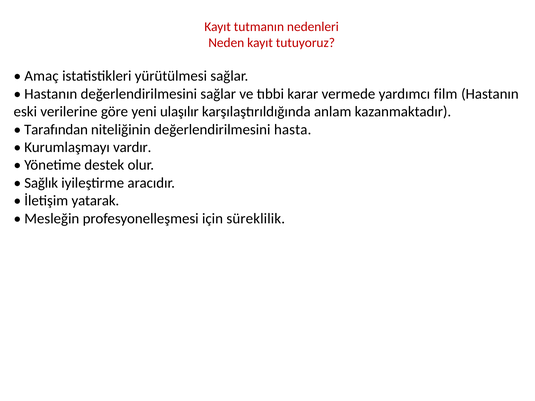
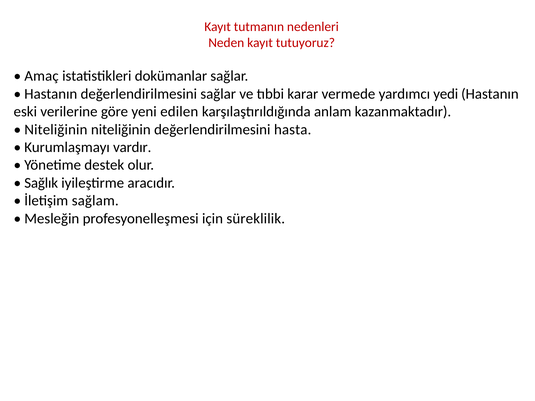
yürütülmesi: yürütülmesi -> dokümanlar (171, 76)
film: film -> yedi (446, 94)
ulaşılır: ulaşılır -> edilen (179, 112)
Tarafından: Tarafından -> Niteliğinin (56, 130)
yatarak: yatarak -> sağlam (95, 201)
